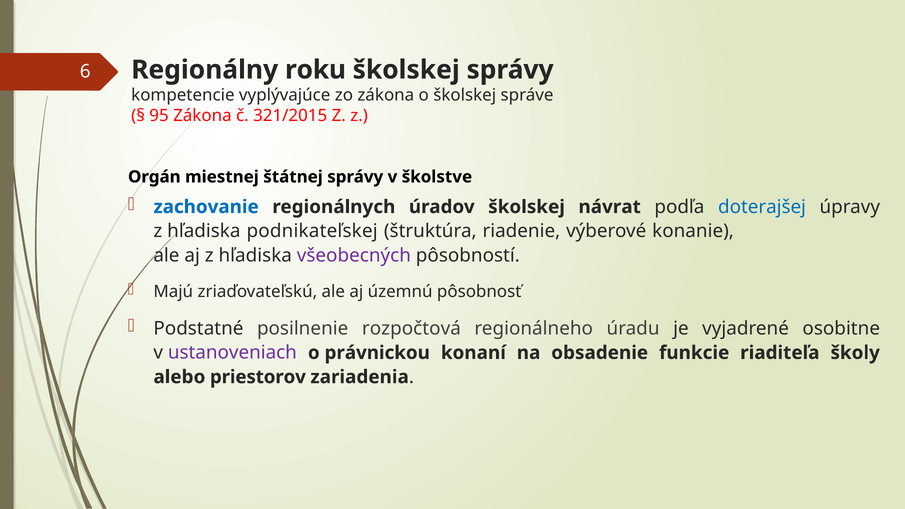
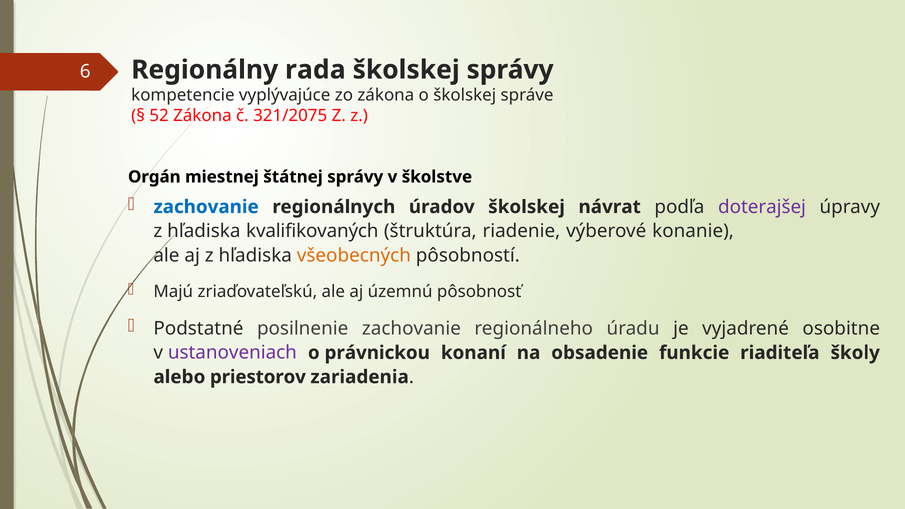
roku: roku -> rada (315, 70)
95: 95 -> 52 (159, 116)
321/2015: 321/2015 -> 321/2075 (290, 116)
doterajšej colour: blue -> purple (762, 207)
podnikateľskej: podnikateľskej -> kvalifikovaných (312, 231)
všeobecných colour: purple -> orange (354, 255)
posilnenie rozpočtová: rozpočtová -> zachovanie (411, 329)
